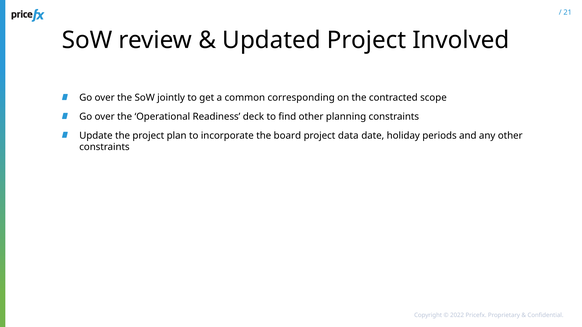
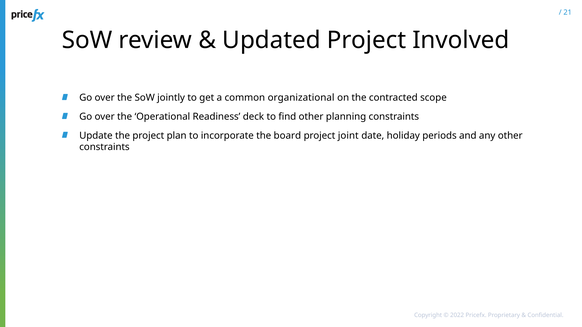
corresponding: corresponding -> organizational (301, 98)
data: data -> joint (348, 136)
